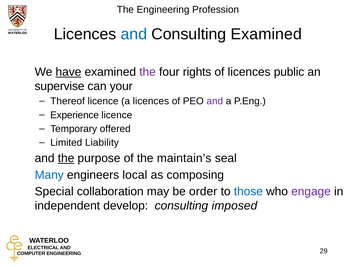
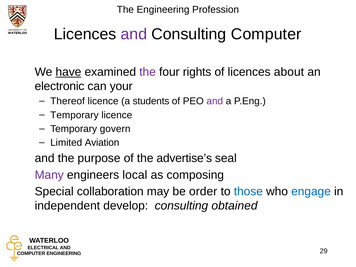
and colour: blue -> purple (134, 34)
Consulting Examined: Examined -> Computer (266, 34)
public: public -> about (289, 72)
supervise: supervise -> electronic (60, 86)
a licences: licences -> students (151, 101)
Experience: Experience -> Temporary (74, 115)
offered: offered -> govern (115, 129)
Liability: Liability -> Aviation (102, 143)
the underline: present -> none (66, 158)
maintain’s: maintain’s -> advertise’s (184, 158)
Many colour: blue -> purple (49, 175)
engage colour: purple -> blue (311, 191)
imposed: imposed -> obtained (234, 206)
